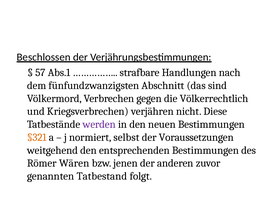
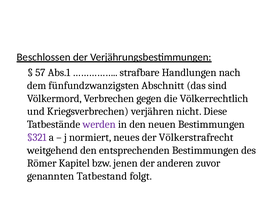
§321 colour: orange -> purple (37, 138)
selbst: selbst -> neues (126, 138)
Voraussetzungen: Voraussetzungen -> Völkerstrafrecht (196, 138)
Wären: Wären -> Kapitel (74, 164)
